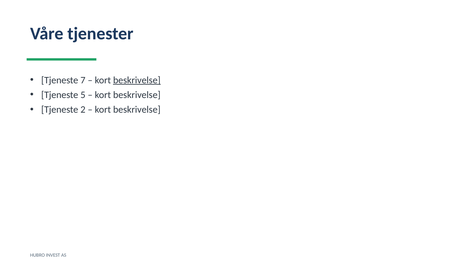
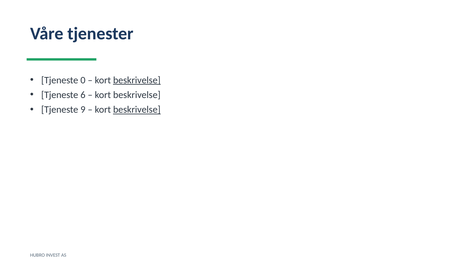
7: 7 -> 0 (83, 80)
5: 5 -> 6 (83, 95)
2: 2 -> 9 (83, 110)
beskrivelse underline: none -> present (137, 110)
